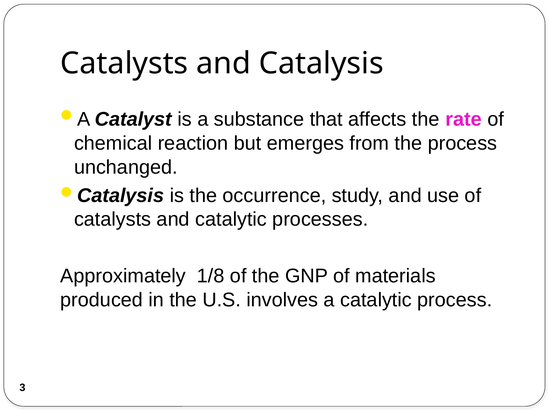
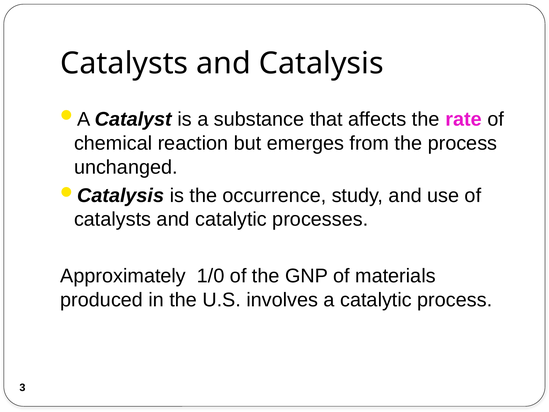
1/8: 1/8 -> 1/0 (211, 276)
